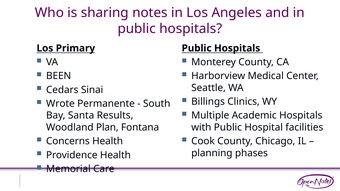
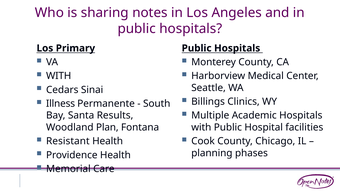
BEEN: BEEN -> WITH (59, 76)
Wrote: Wrote -> Illness (60, 104)
Concerns: Concerns -> Resistant (68, 141)
